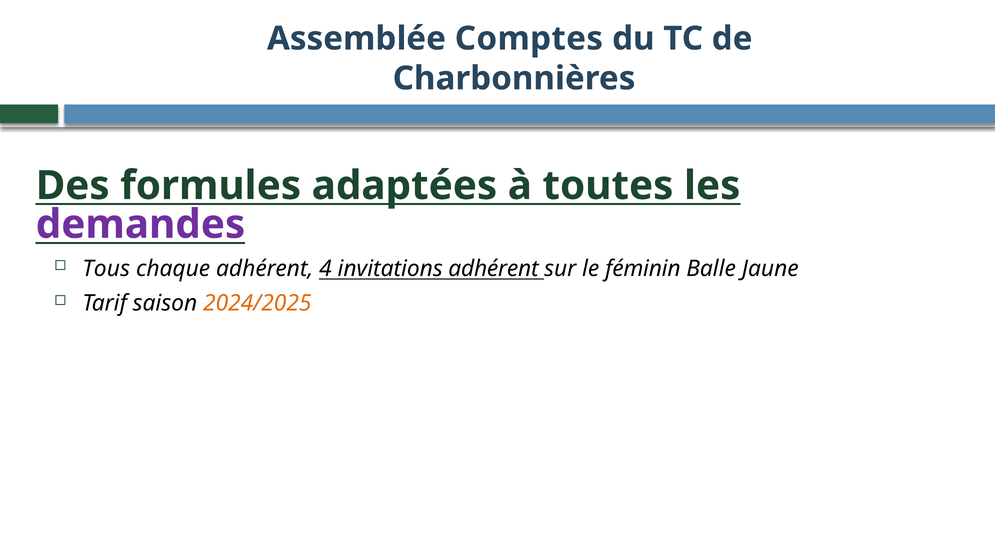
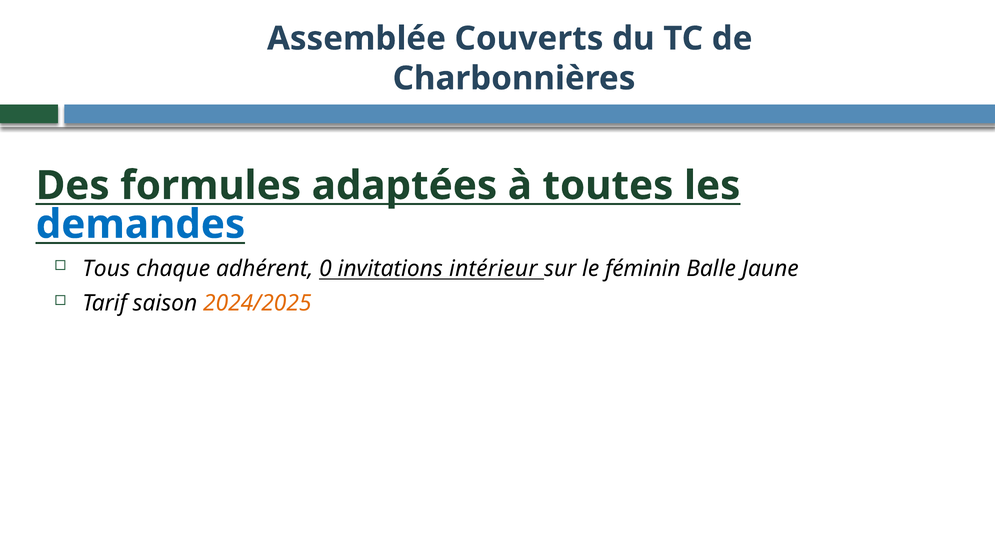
Comptes: Comptes -> Couverts (529, 39)
demandes colour: purple -> blue (140, 224)
4: 4 -> 0 (325, 269)
invitations adhérent: adhérent -> intérieur (493, 269)
